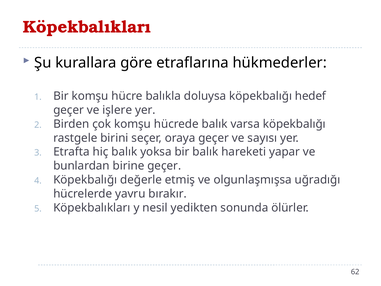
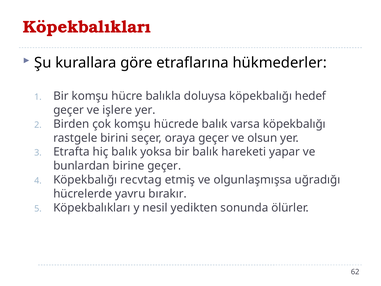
sayısı: sayısı -> olsun (262, 138)
değerle: değerle -> recvtag (141, 180)
